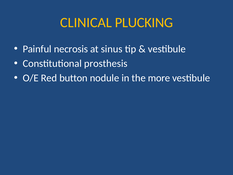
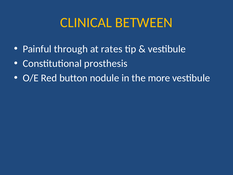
PLUCKING: PLUCKING -> BETWEEN (144, 23)
necrosis: necrosis -> through (71, 49)
sinus: sinus -> rates (112, 49)
